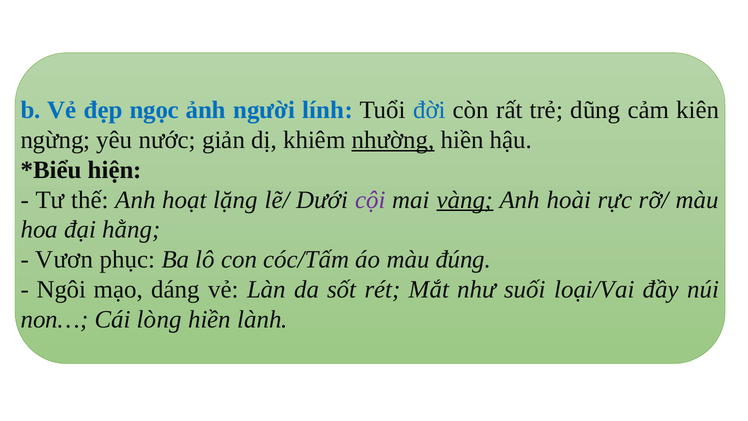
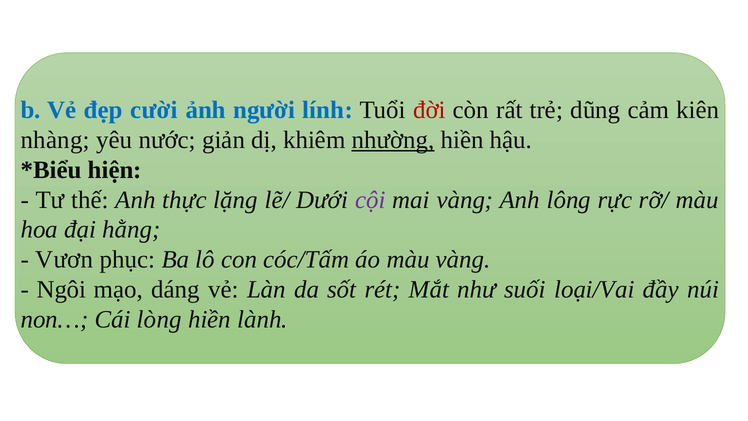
ngọc: ngọc -> cười (154, 110)
đời colour: blue -> red (429, 110)
ngừng: ngừng -> nhàng (55, 140)
hoạt: hoạt -> thực (184, 200)
vàng underline: present -> none (465, 200)
hoài: hoài -> lông (569, 200)
màu đúng: đúng -> vàng (463, 260)
